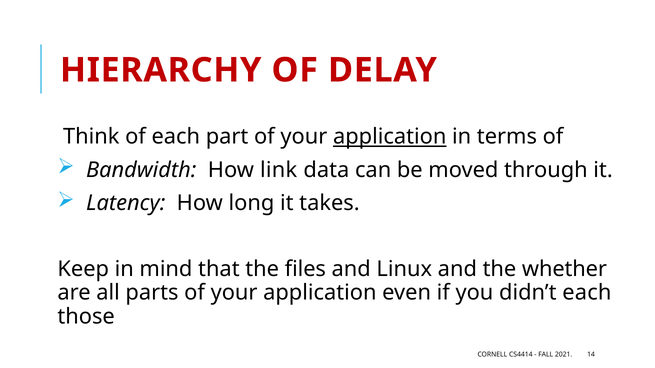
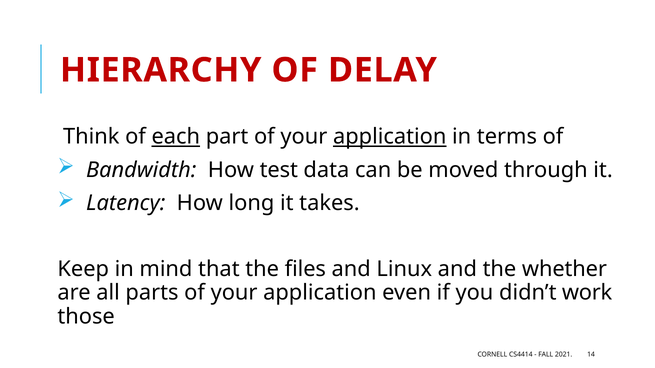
each underline: none -> present (176, 137)
link: link -> test (279, 170)
didn’t each: each -> work (587, 293)
